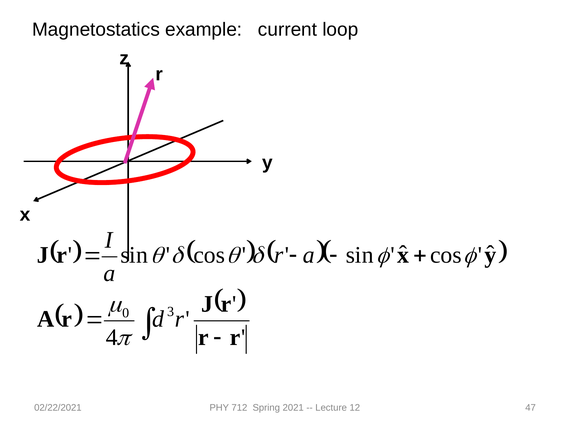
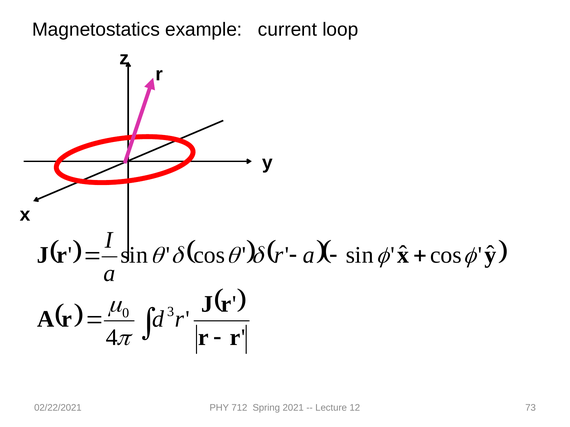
47: 47 -> 73 (531, 408)
